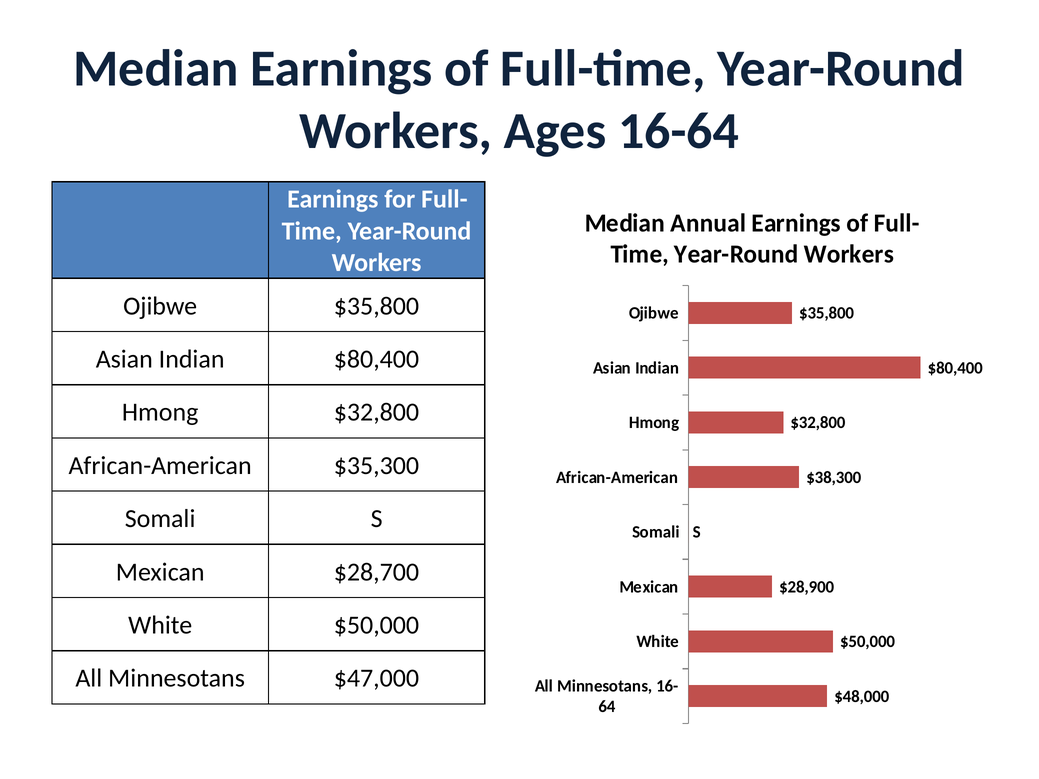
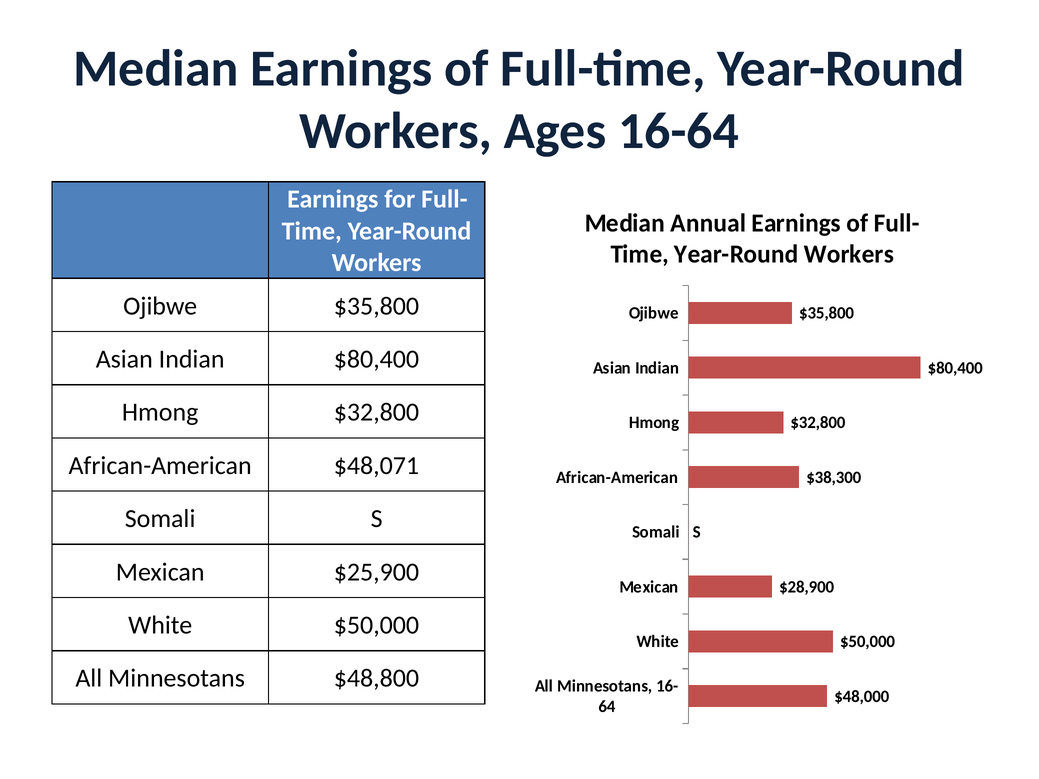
$35,300: $35,300 -> $48,071 (376, 466)
$28,700: $28,700 -> $25,900 (376, 572)
$47,000: $47,000 -> $48,800 (376, 679)
